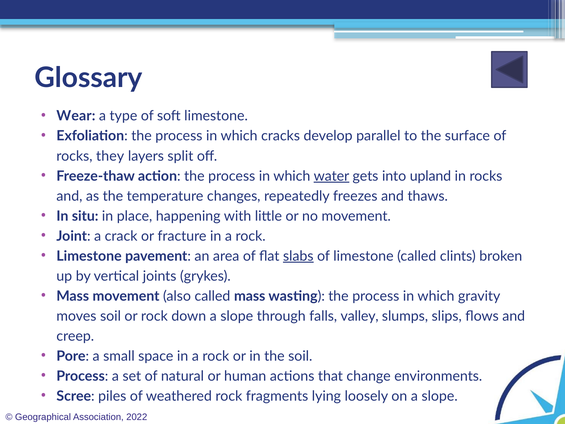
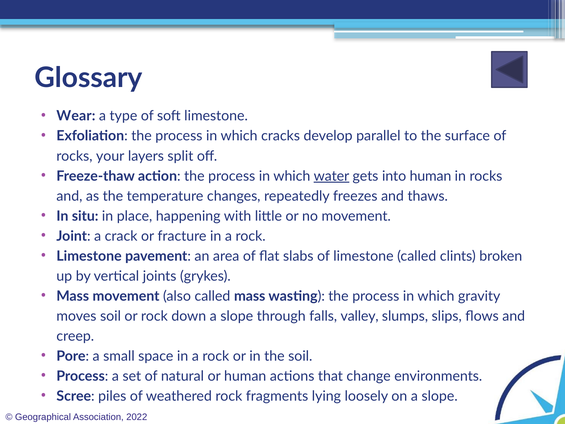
they: they -> your (110, 156)
into upland: upland -> human (430, 176)
slabs underline: present -> none (298, 256)
